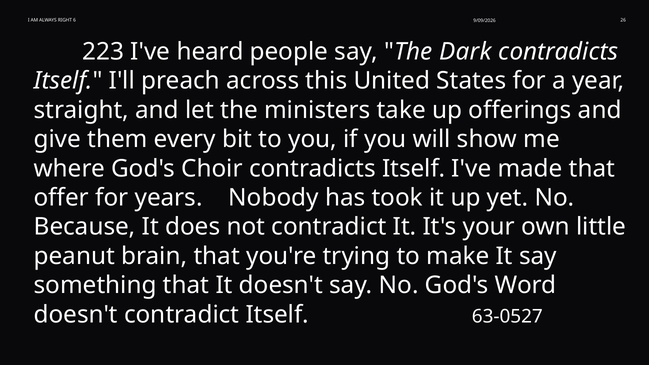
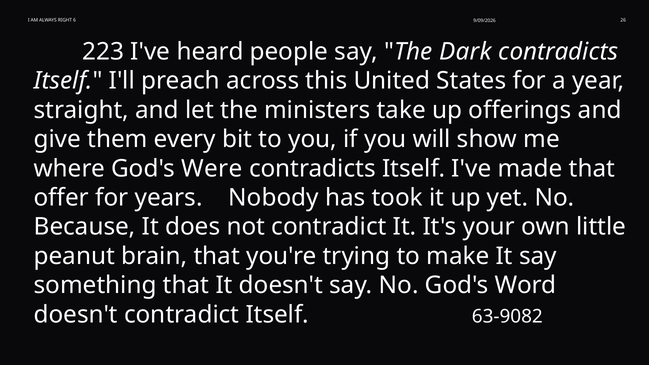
Choir: Choir -> Were (212, 169)
63-0527: 63-0527 -> 63-9082 (507, 316)
